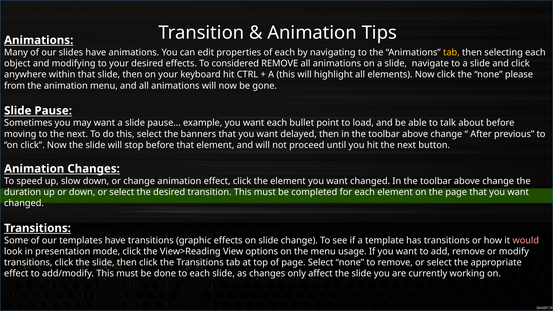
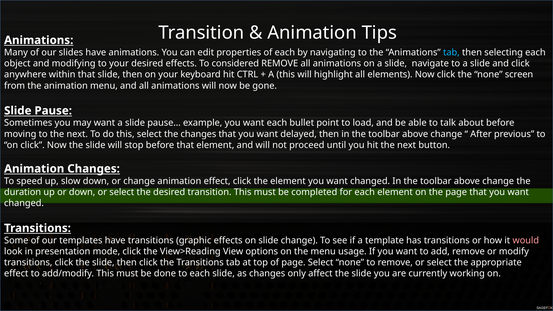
tab colour: yellow -> light blue (451, 52)
please: please -> screen (519, 75)
the banners: banners -> changes (198, 134)
